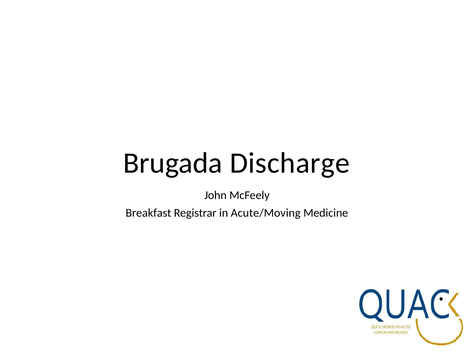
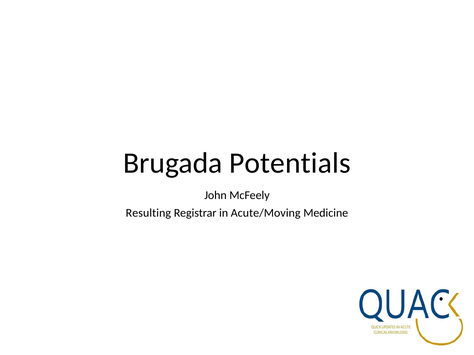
Discharge: Discharge -> Potentials (290, 163)
Breakfast: Breakfast -> Resulting (148, 213)
